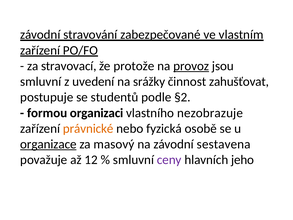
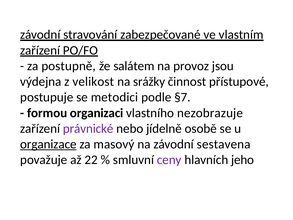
stravovací: stravovací -> postupně (69, 66)
protože: protože -> salátem (134, 66)
provoz underline: present -> none (191, 66)
smluvní: smluvní -> výdejna (41, 82)
uvedení: uvedení -> velikost (93, 82)
zahušťovat: zahušťovat -> přístupové (239, 82)
studentů: studentů -> metodici (114, 97)
§2: §2 -> §7 (182, 97)
právnické colour: orange -> purple (88, 128)
fyzická: fyzická -> jídelně (164, 128)
12: 12 -> 22 (91, 160)
